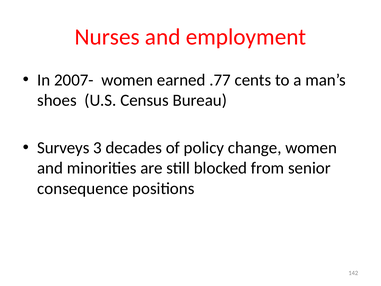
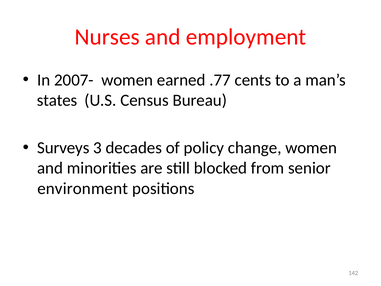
shoes: shoes -> states (57, 100)
consequence: consequence -> environment (83, 188)
